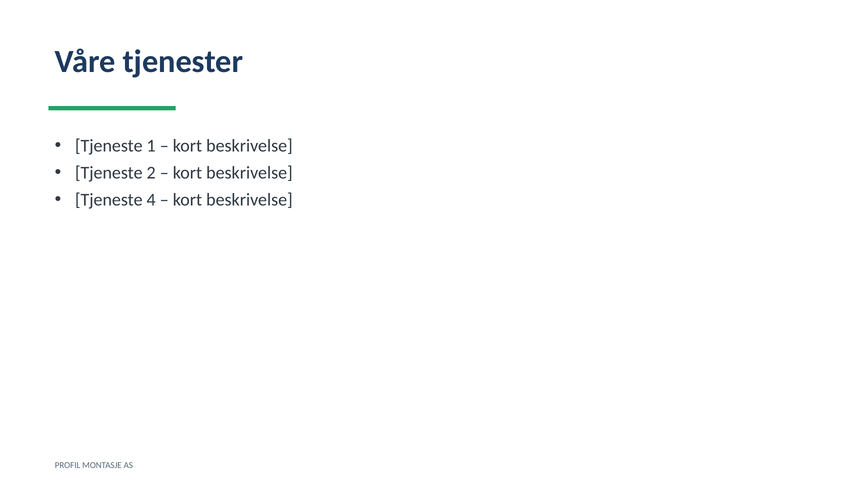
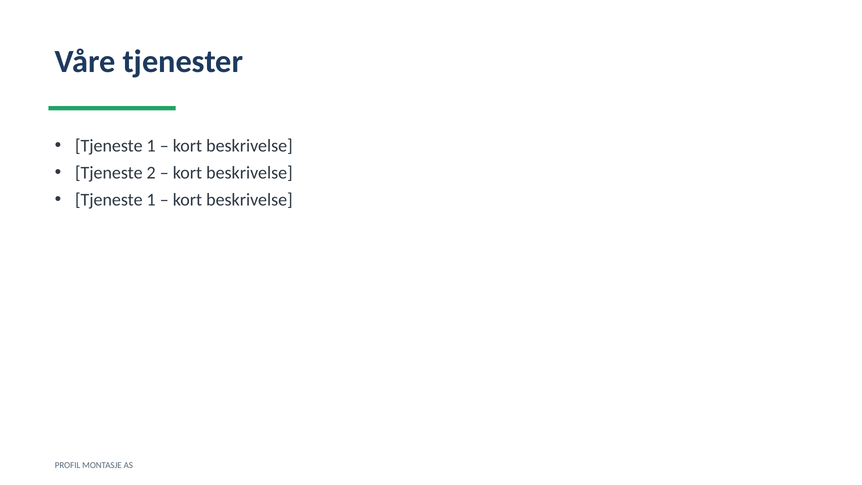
4: 4 -> 1 (151, 200)
